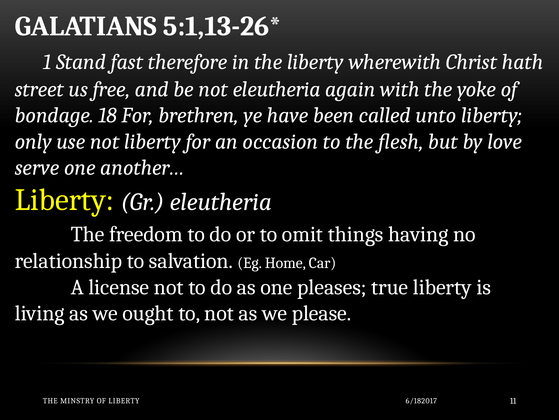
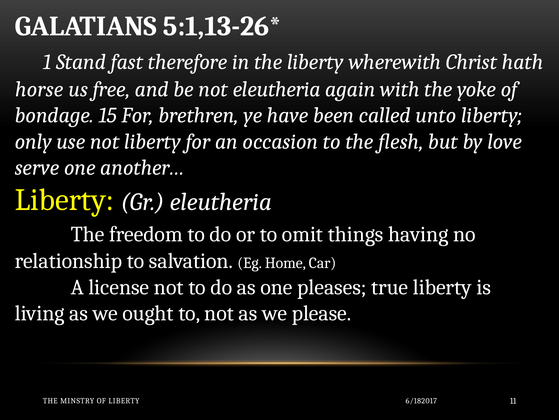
street: street -> horse (39, 89)
18: 18 -> 15 (108, 115)
